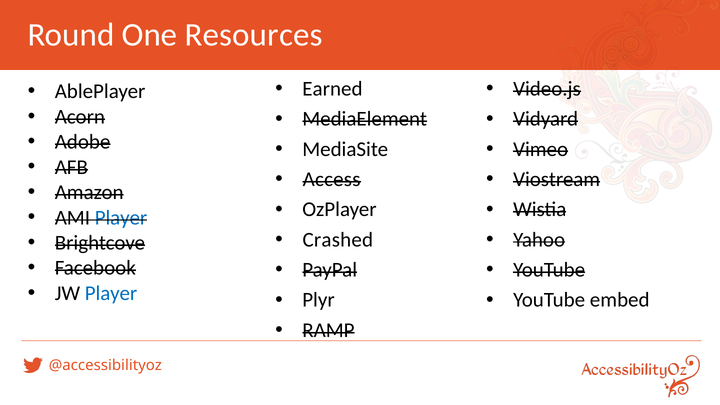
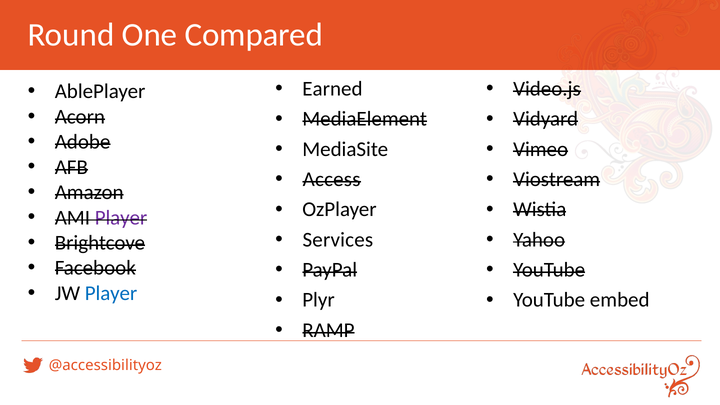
Resources: Resources -> Compared (254, 35)
Player colour: blue -> purple (121, 218)
Crashed: Crashed -> Services (338, 240)
